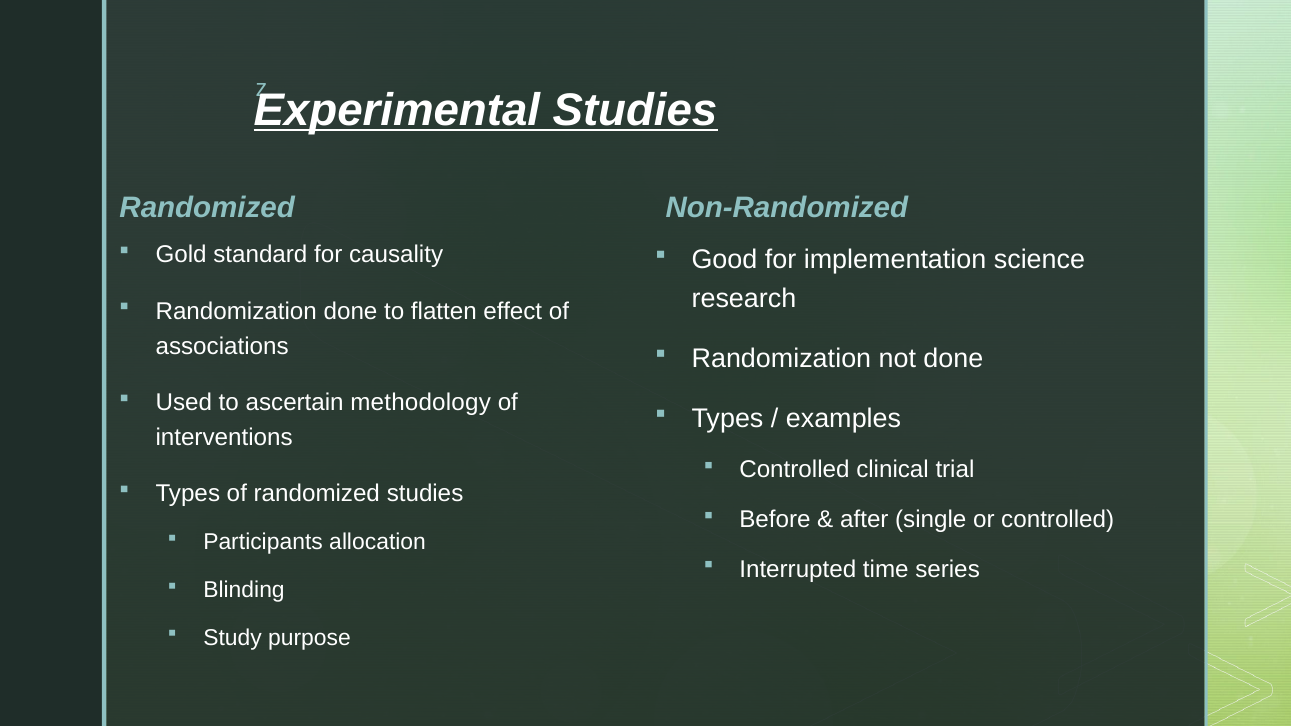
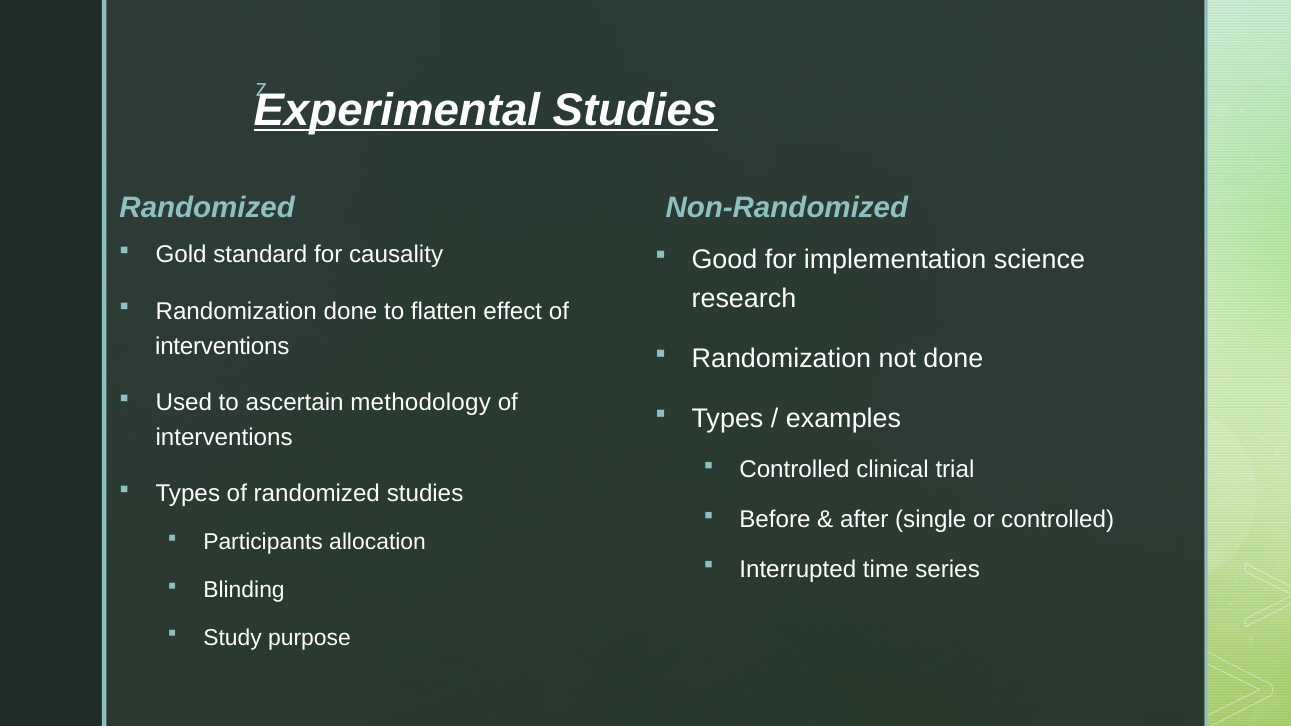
associations: associations -> interventions (222, 346)
